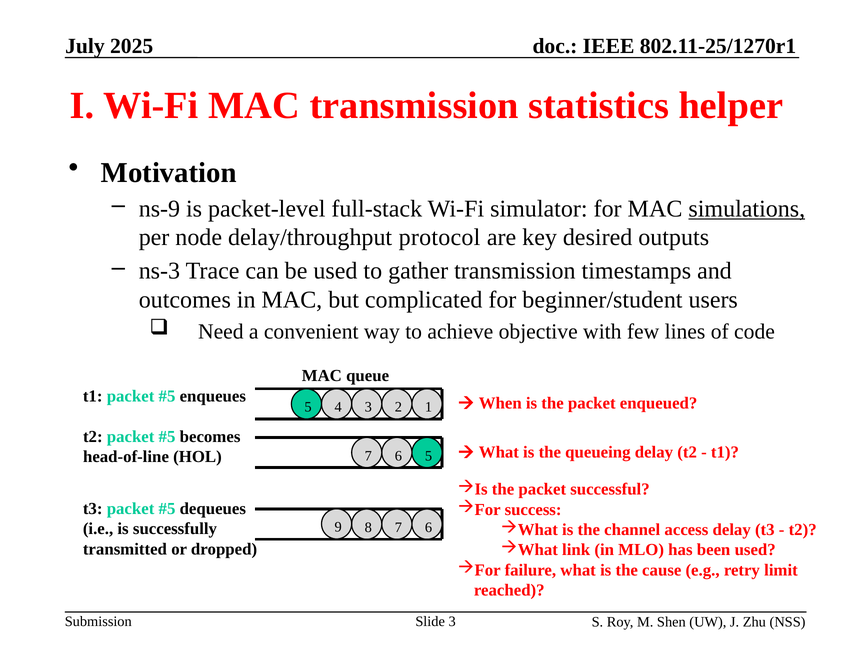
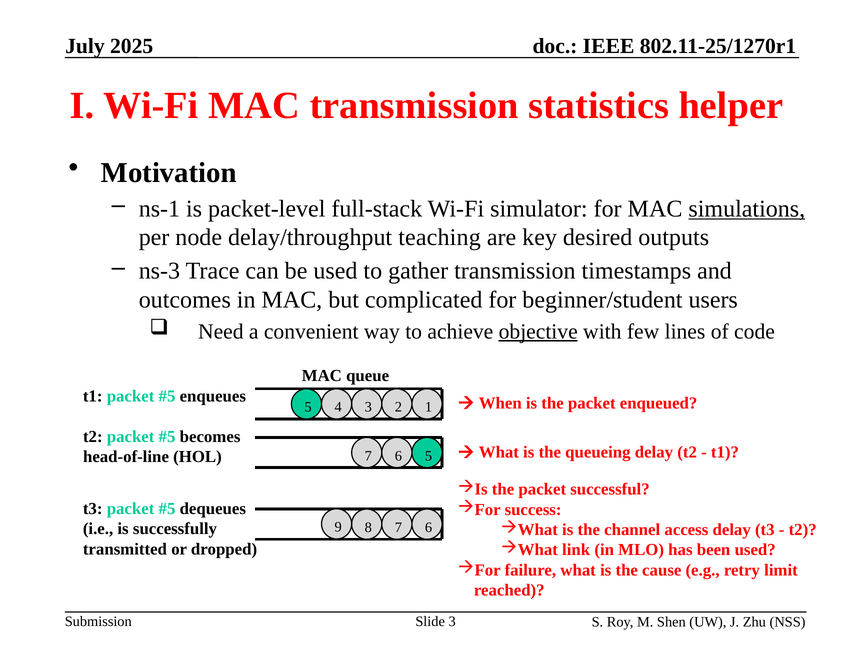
ns-9: ns-9 -> ns-1 (159, 209)
protocol: protocol -> teaching (440, 237)
objective underline: none -> present (538, 331)
